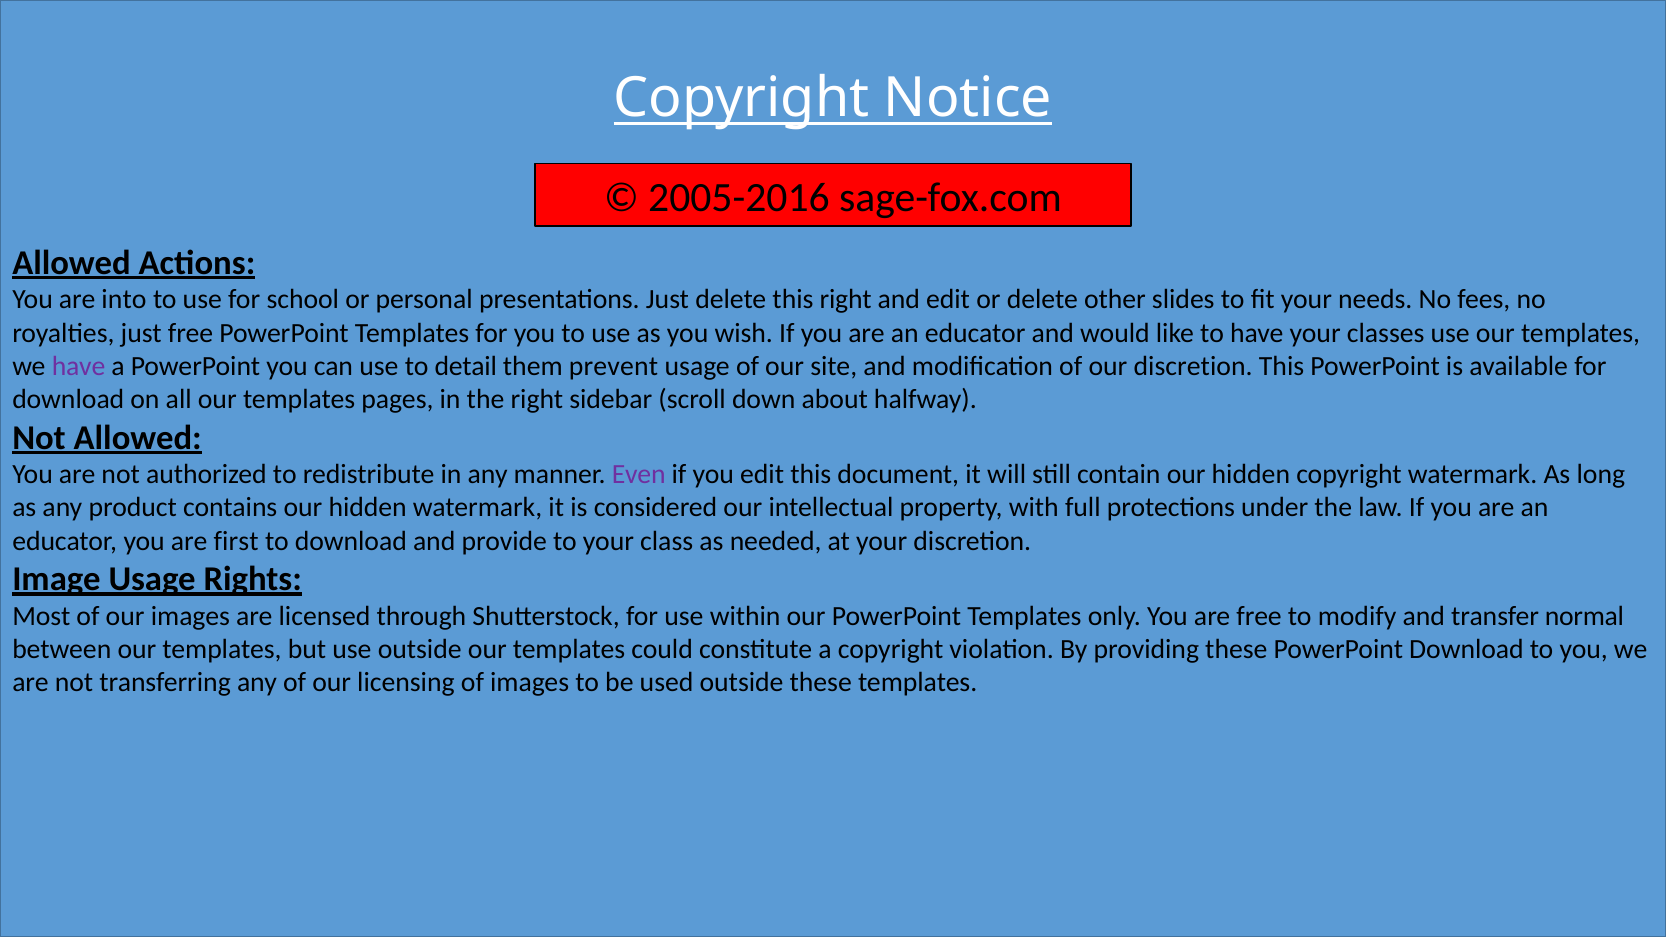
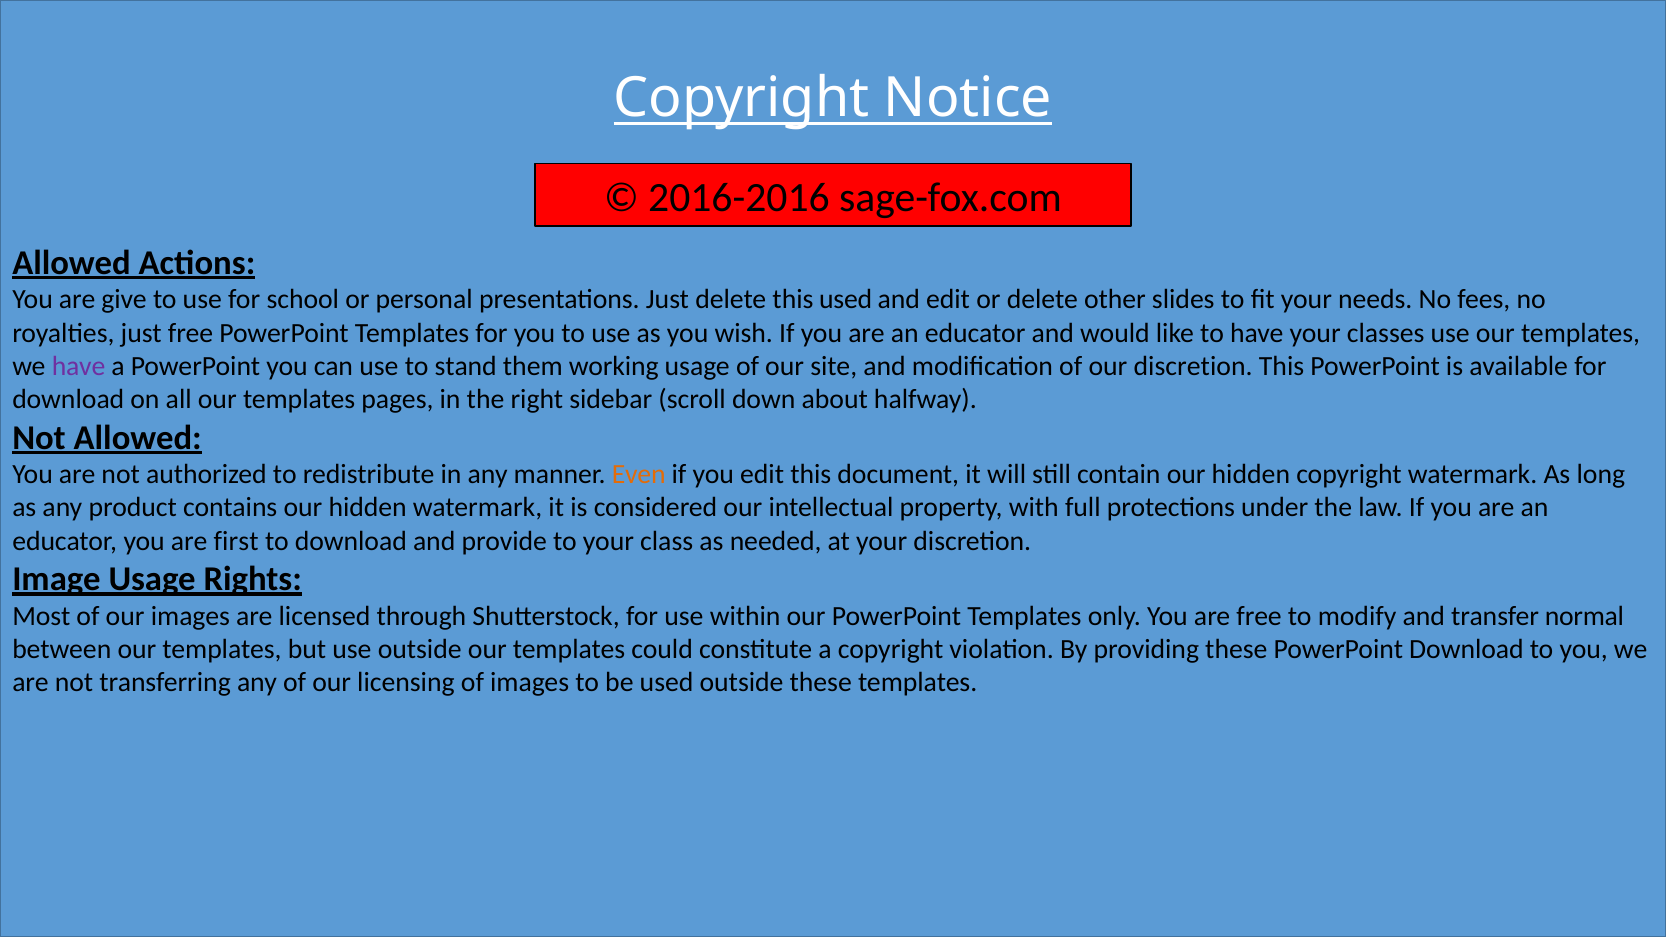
2005-2016: 2005-2016 -> 2016-2016 (739, 198)
into: into -> give (124, 300)
this right: right -> used (846, 300)
detail: detail -> stand (466, 366)
prevent: prevent -> working (614, 366)
Even colour: purple -> orange (639, 475)
